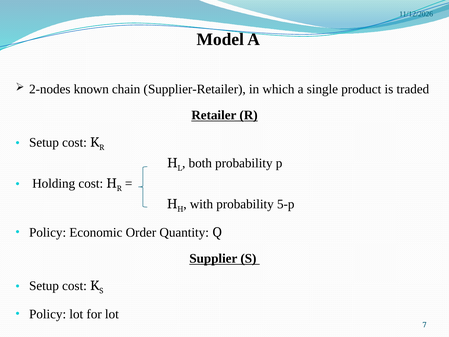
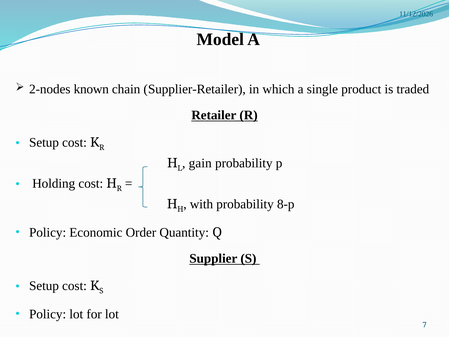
both: both -> gain (200, 163)
5-p: 5-p -> 8-p (286, 204)
